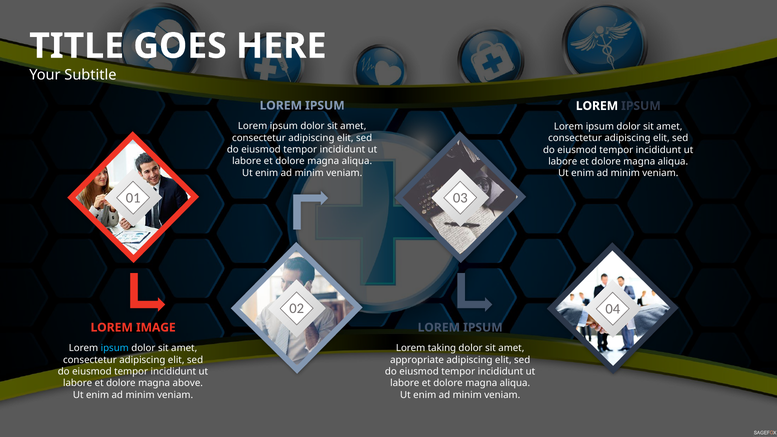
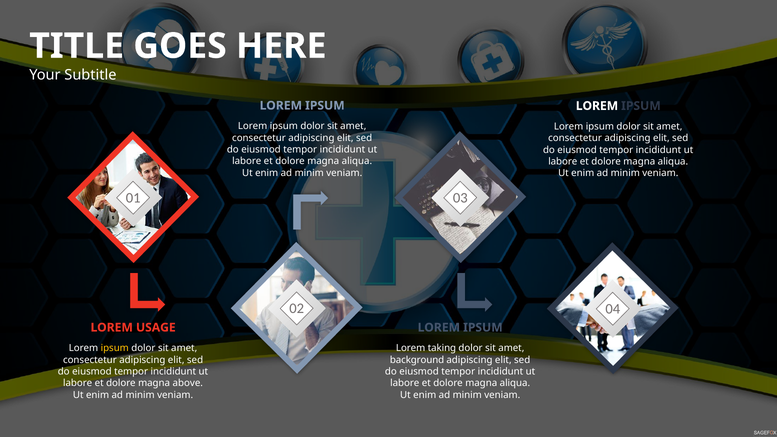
IMAGE: IMAGE -> USAGE (156, 328)
ipsum colour: light blue -> yellow (115, 348)
appropriate: appropriate -> background (417, 360)
